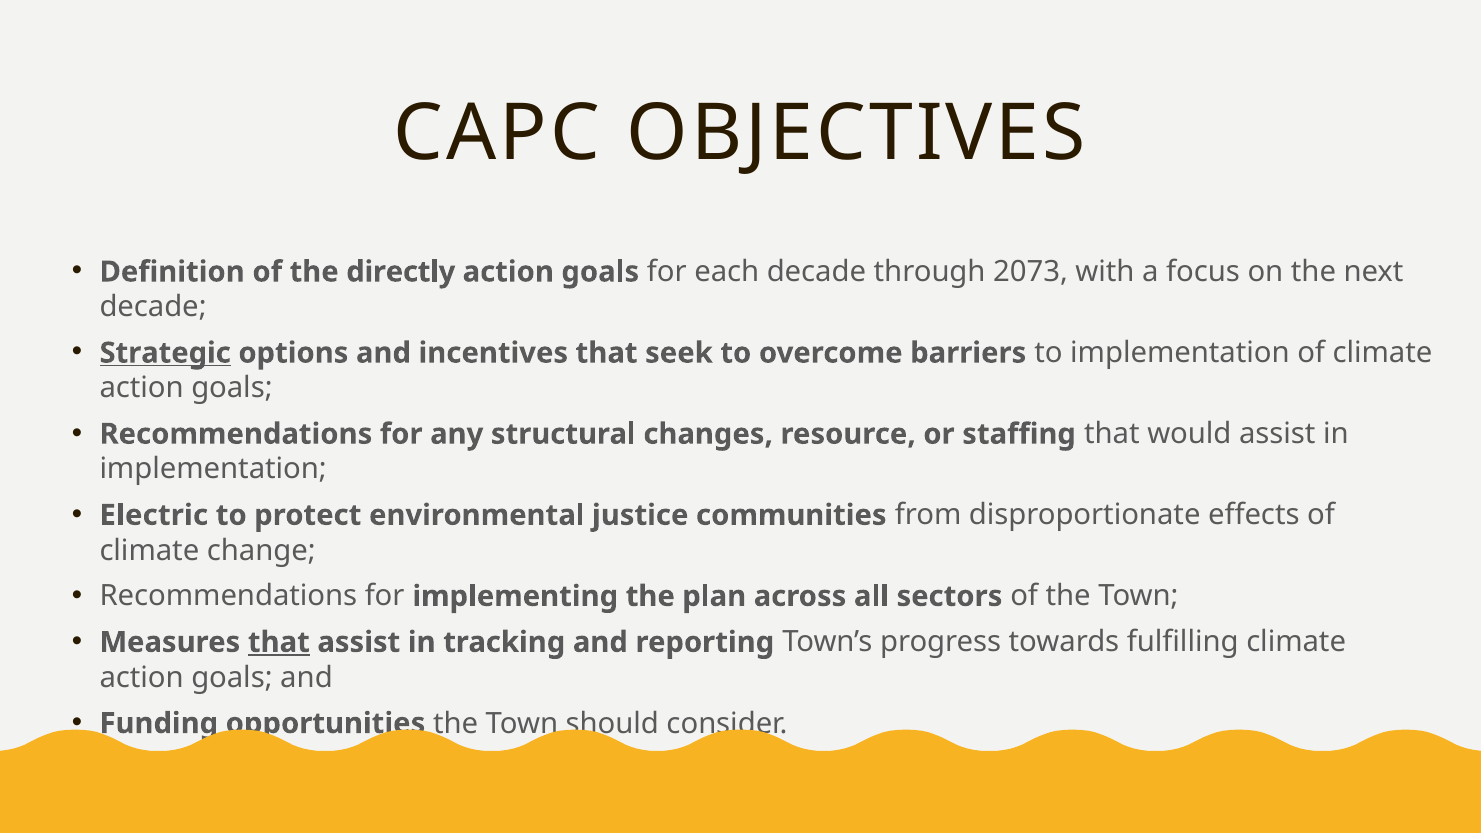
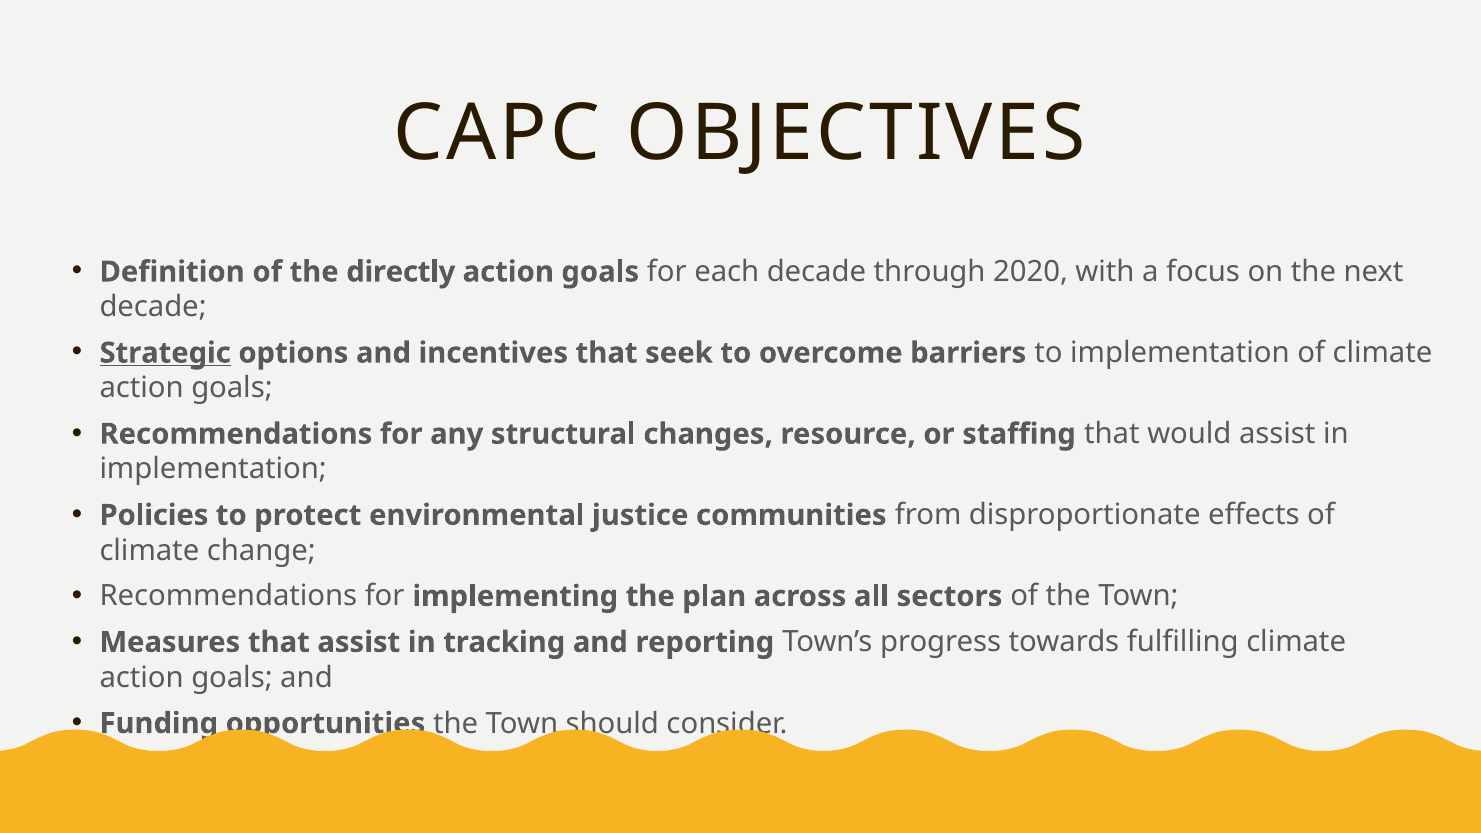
2073: 2073 -> 2020 (1031, 272)
Electric: Electric -> Policies (154, 515)
that underline: present -> none (279, 642)
